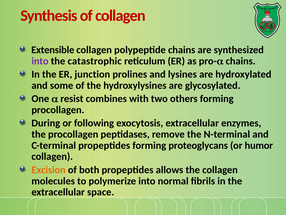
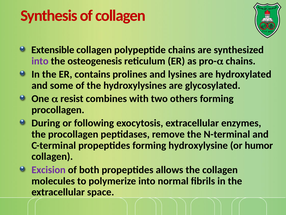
catastrophic: catastrophic -> osteogenesis (95, 61)
junction: junction -> contains (92, 74)
proteoglycans: proteoglycans -> hydroxylysine (198, 145)
Excision colour: orange -> purple (49, 169)
